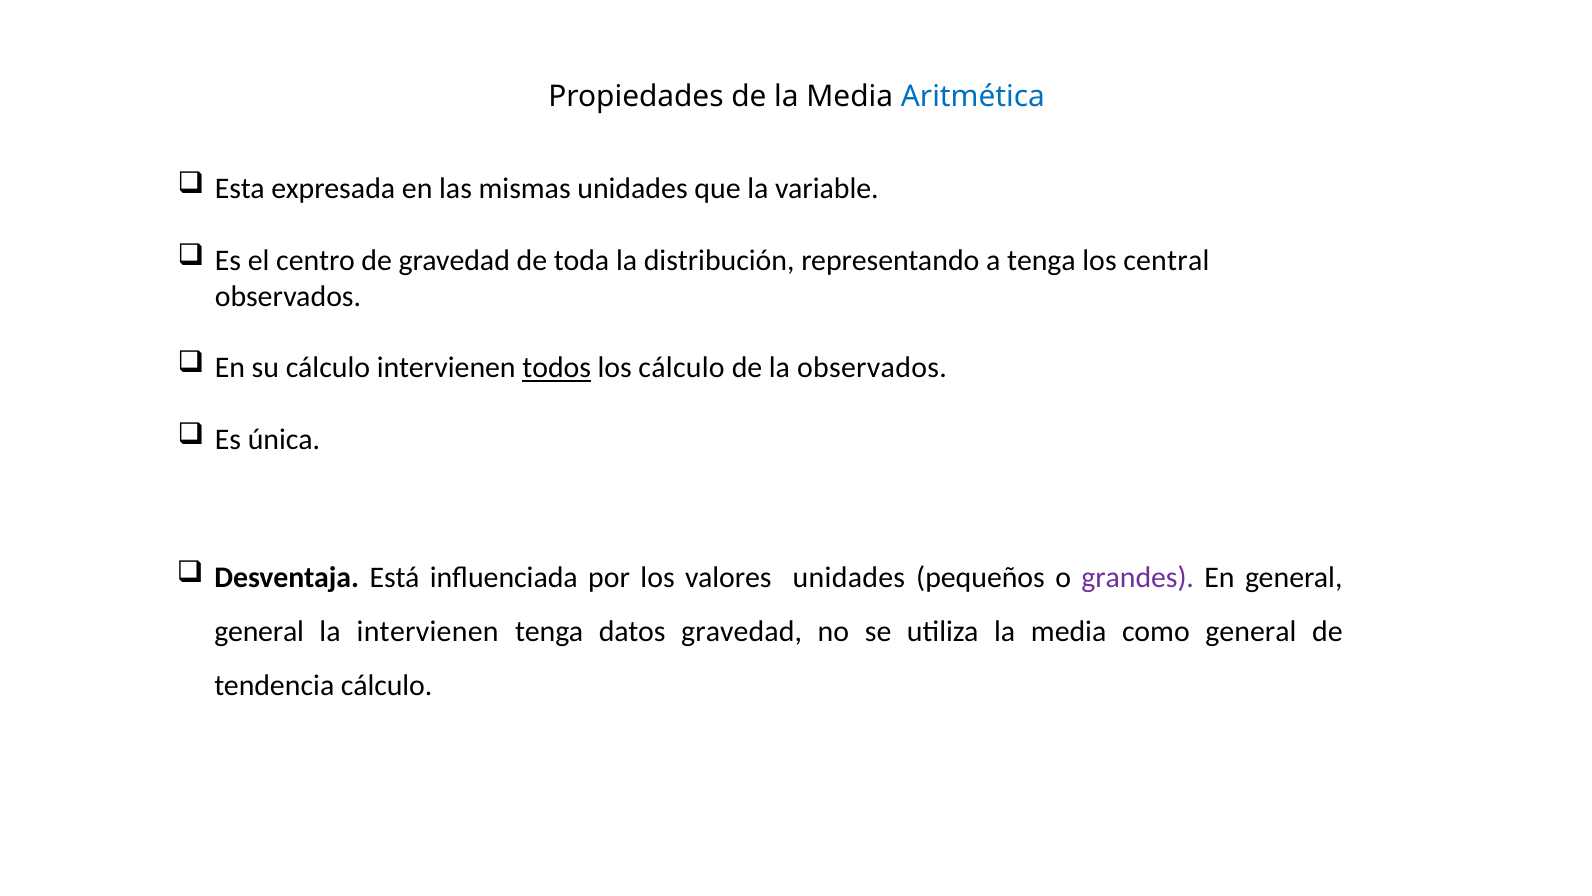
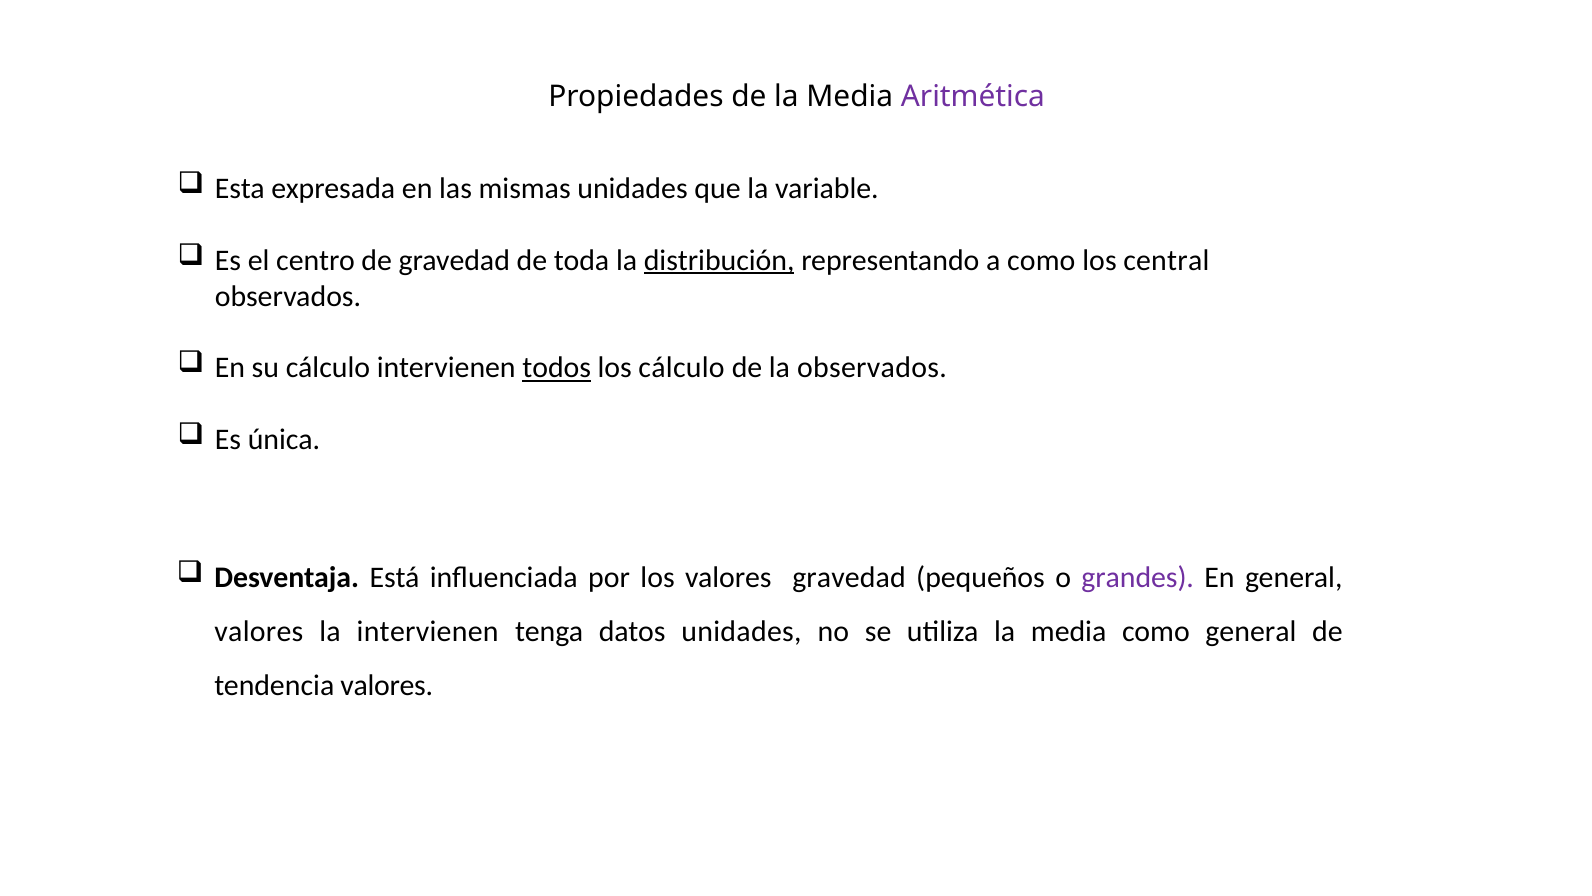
Aritmética colour: blue -> purple (973, 96)
distribución underline: none -> present (719, 260)
a tenga: tenga -> como (1041, 260)
valores unidades: unidades -> gravedad (849, 578)
general: general -> valores (259, 631)
datos gravedad: gravedad -> unidades (741, 631)
tendencia cálculo: cálculo -> valores (387, 685)
